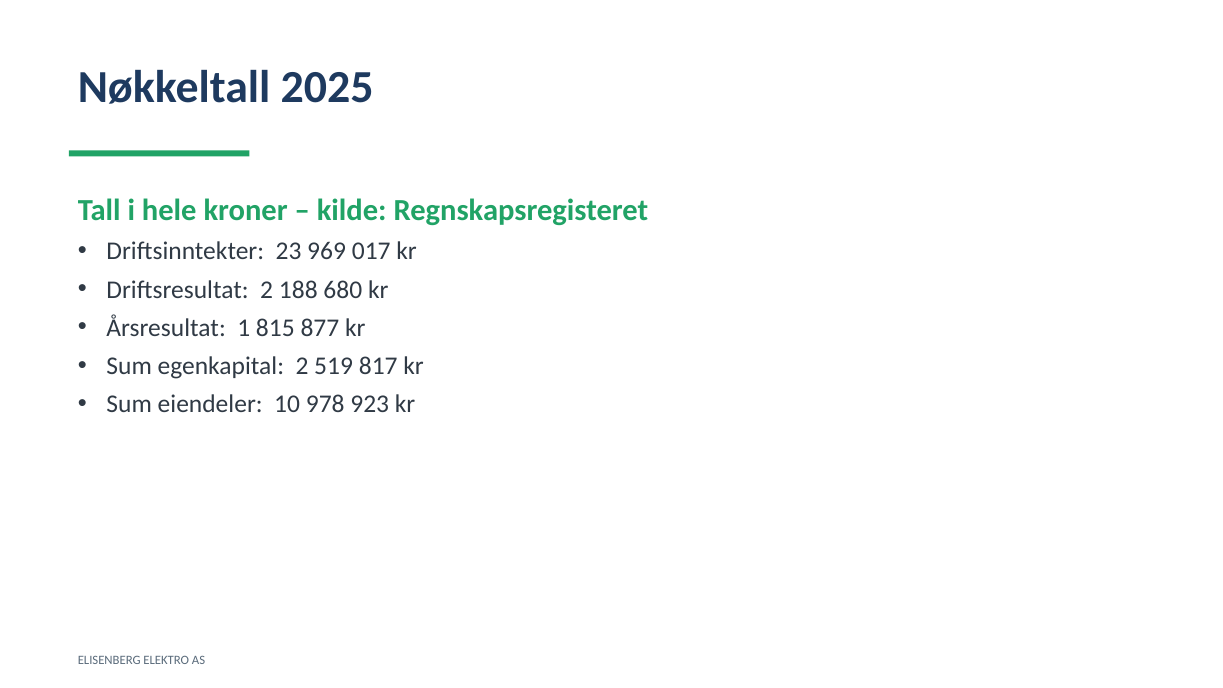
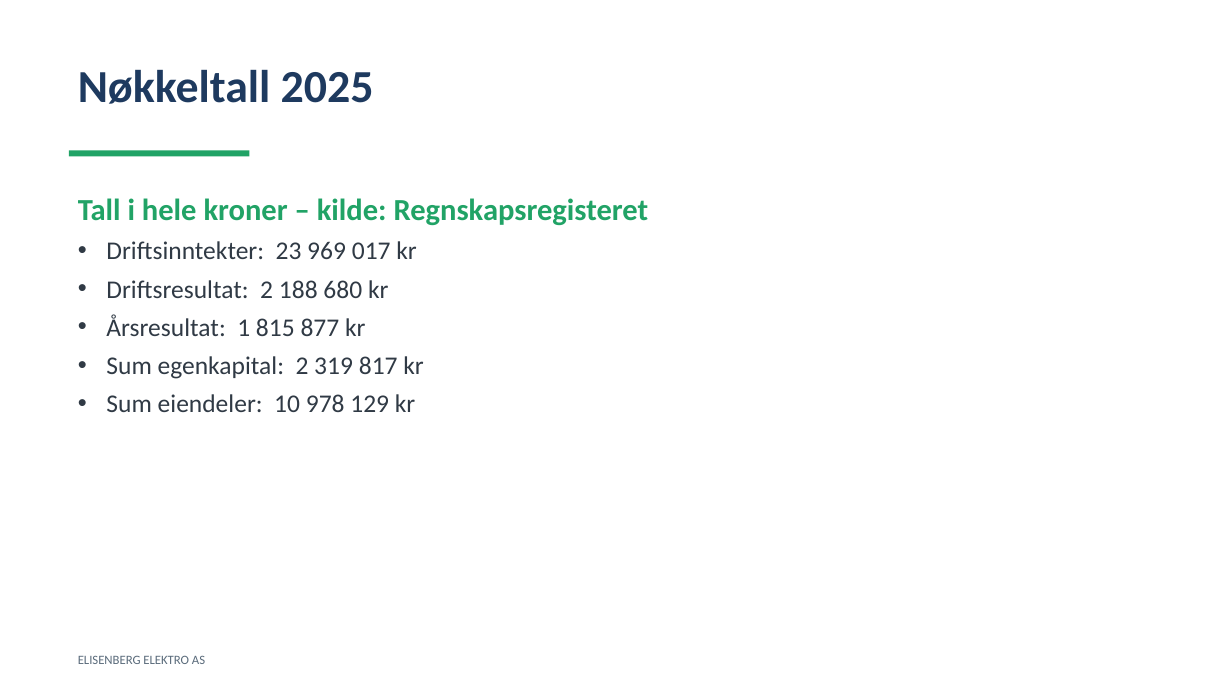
519: 519 -> 319 (334, 366)
923: 923 -> 129 (370, 404)
